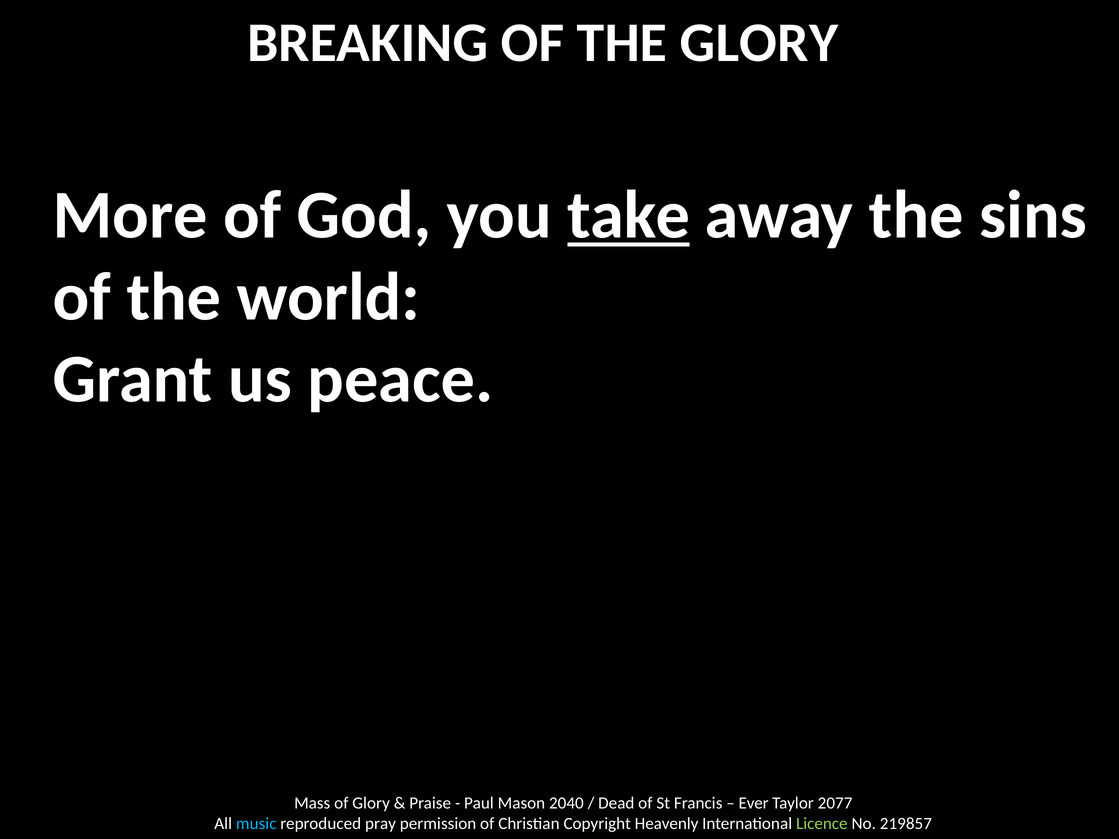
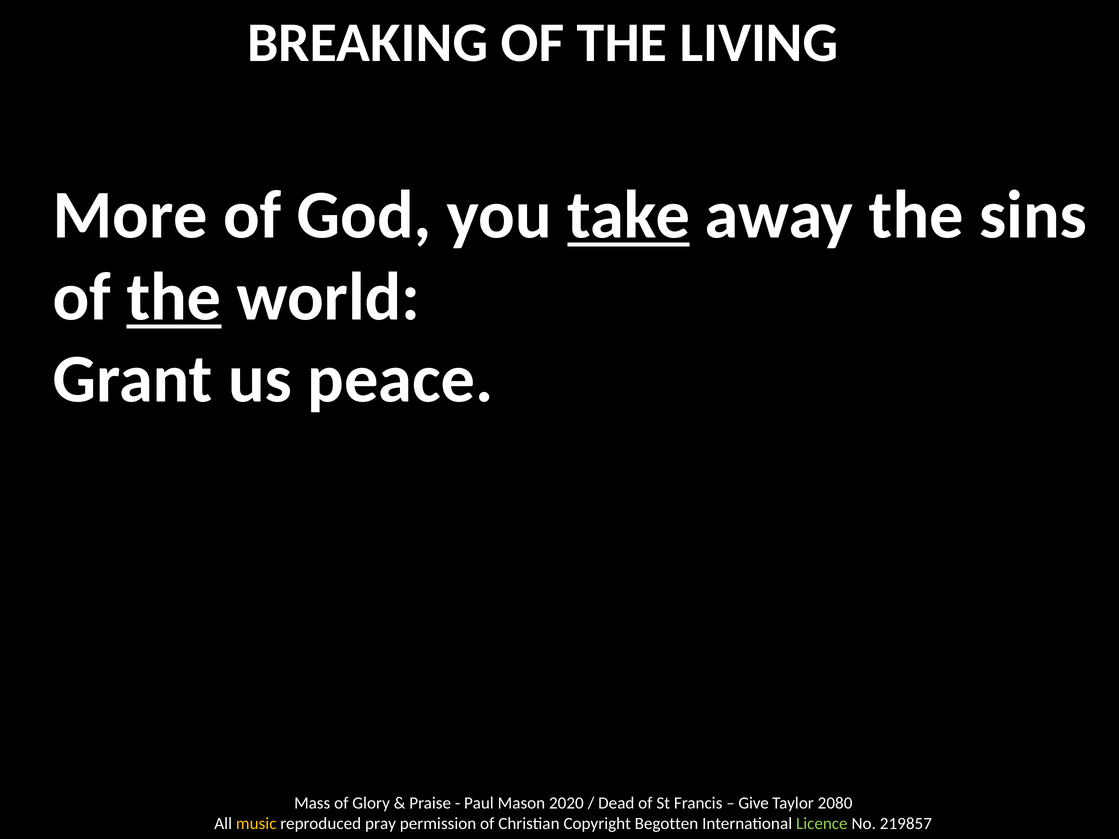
THE GLORY: GLORY -> LIVING (759, 43)
the underline: none -> present (174, 297)
2040: 2040 -> 2020 (566, 803)
Ever: Ever -> Give (754, 803)
2077: 2077 -> 2080 (835, 803)
music colour: light blue -> yellow (256, 824)
Heavenly: Heavenly -> Begotten (666, 824)
